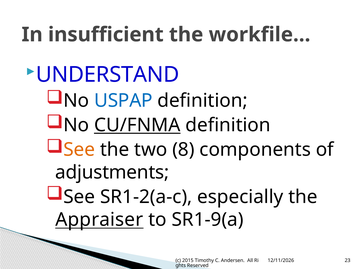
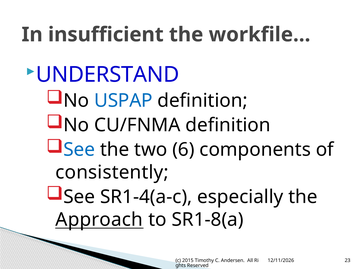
CU/FNMA underline: present -> none (137, 125)
See colour: orange -> blue (79, 150)
8: 8 -> 6 (183, 150)
adjustments: adjustments -> consistently (112, 172)
SR1-2(a-c: SR1-2(a-c -> SR1-4(a-c (146, 197)
Appraiser: Appraiser -> Approach (99, 220)
SR1-9(a: SR1-9(a -> SR1-8(a (208, 220)
